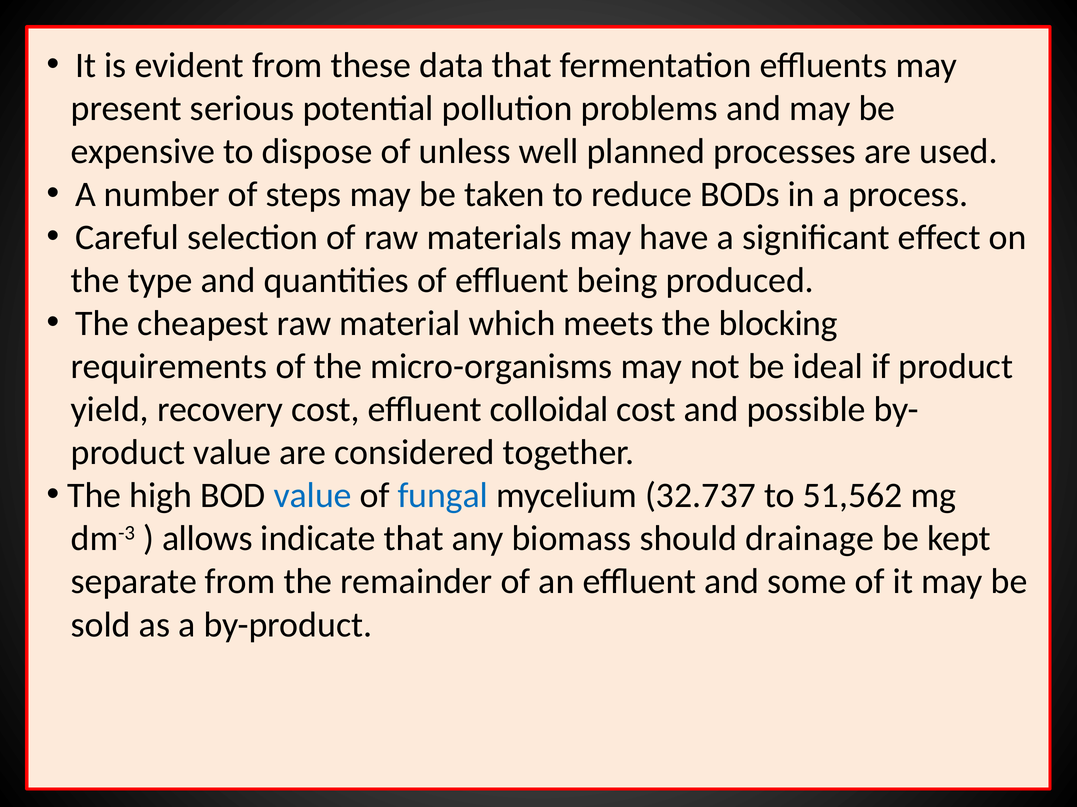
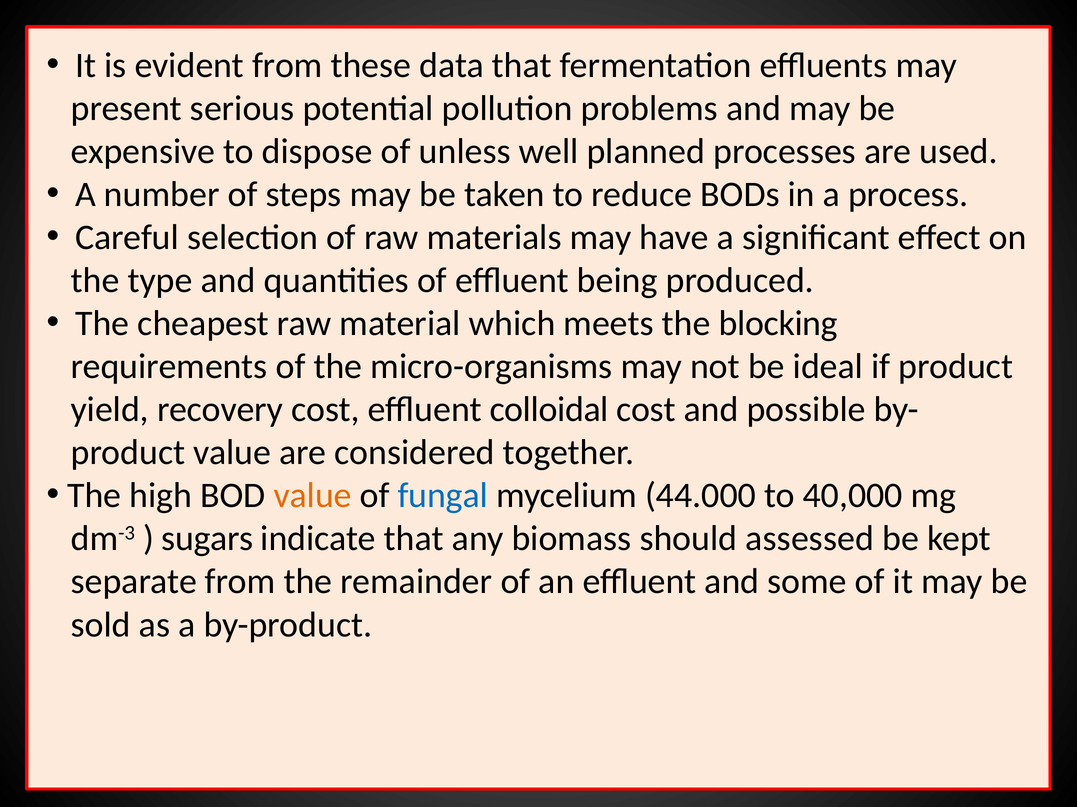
value colour: blue -> orange (313, 496)
32.737: 32.737 -> 44.000 (700, 496)
51,562: 51,562 -> 40,000 (853, 496)
allows: allows -> sugars (207, 539)
drainage: drainage -> assessed (810, 539)
